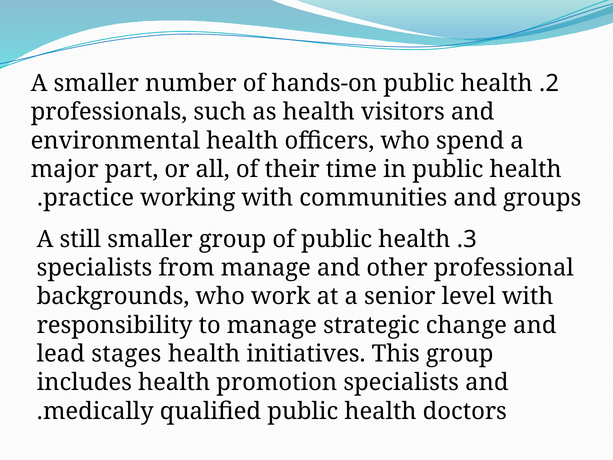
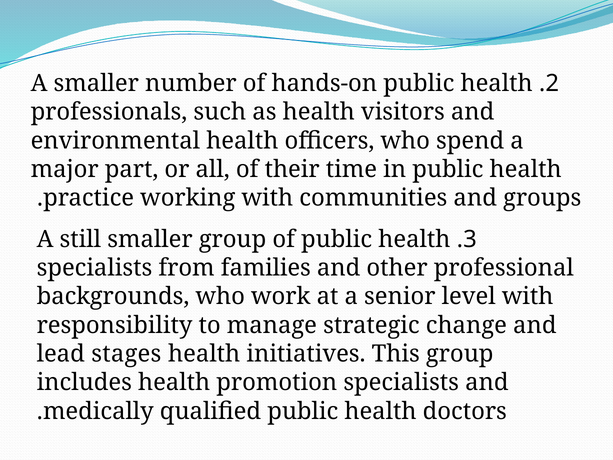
from manage: manage -> families (266, 268)
